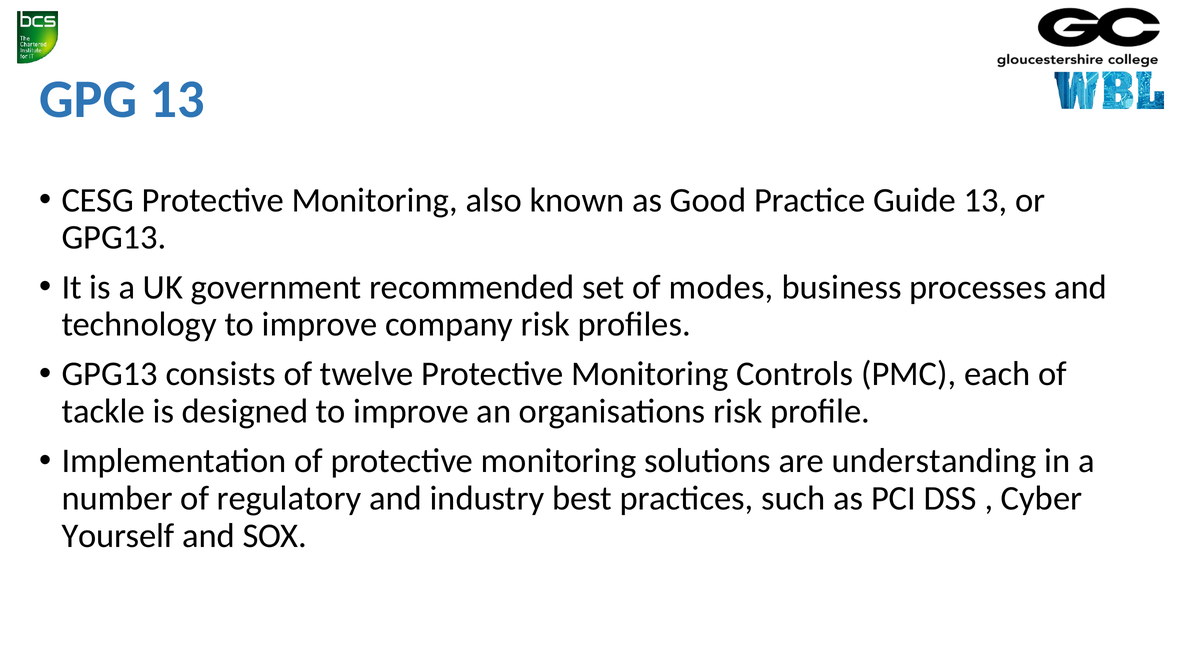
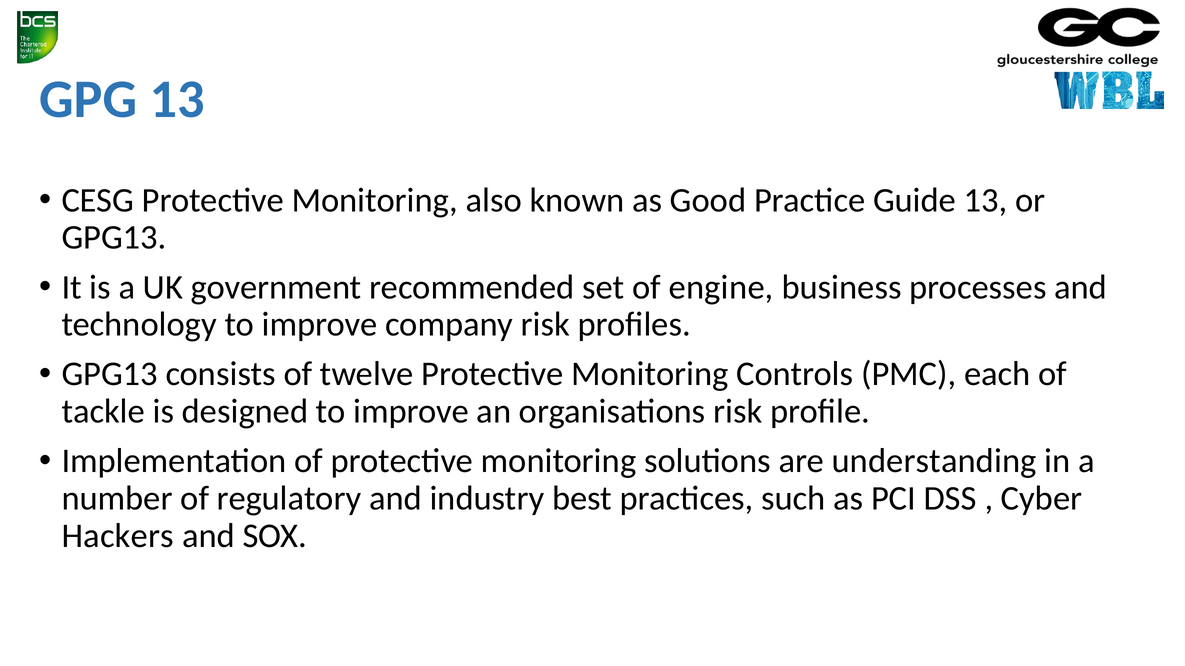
modes: modes -> engine (721, 287)
Yourself: Yourself -> Hackers (118, 536)
